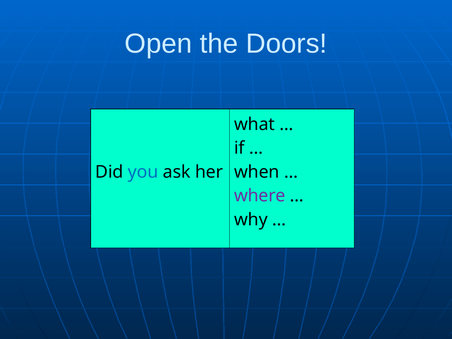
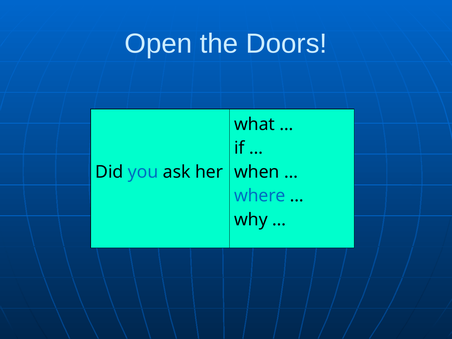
where colour: purple -> blue (260, 196)
